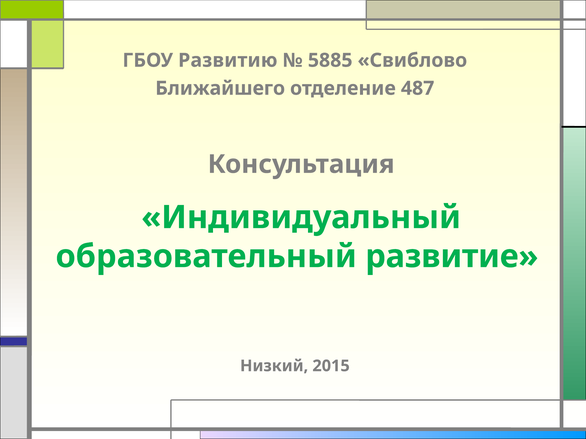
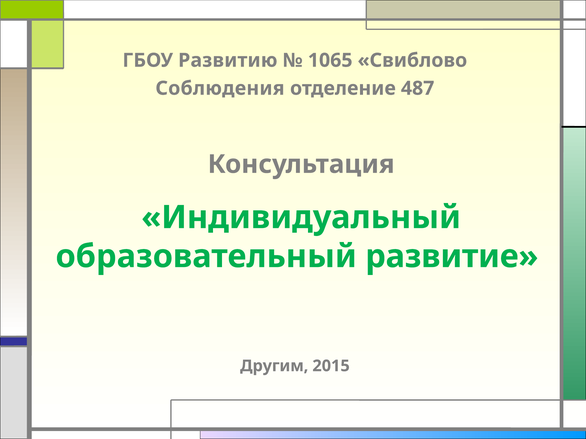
5885: 5885 -> 1065 (330, 60)
Ближайшего: Ближайшего -> Соблюдения (220, 88)
Низкий: Низкий -> Другим (274, 366)
